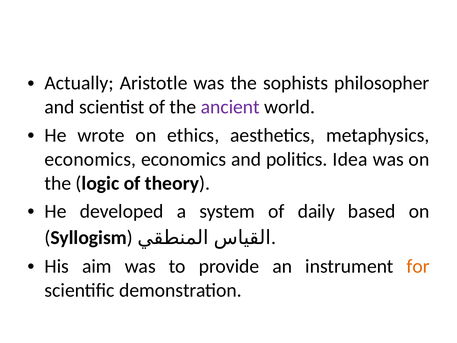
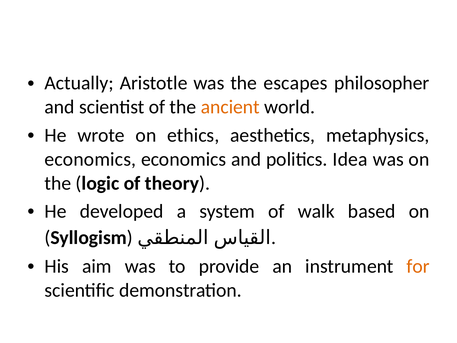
sophists: sophists -> escapes (296, 83)
ancient colour: purple -> orange (230, 107)
daily: daily -> walk (316, 211)
